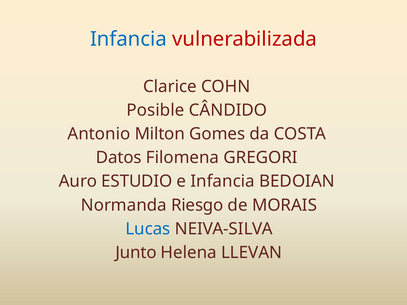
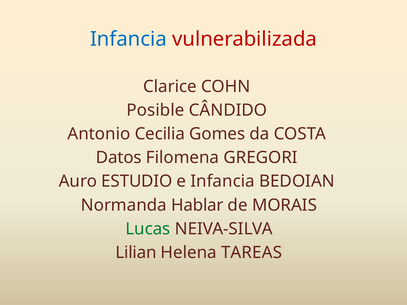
Milton: Milton -> Cecilia (160, 134)
Riesgo: Riesgo -> Hablar (197, 205)
Lucas colour: blue -> green (148, 229)
Junto: Junto -> Lilian (136, 253)
LLEVAN: LLEVAN -> TAREAS (252, 253)
